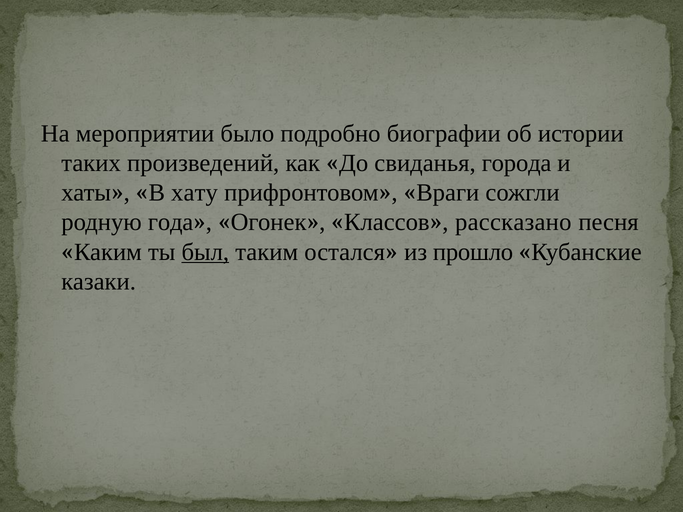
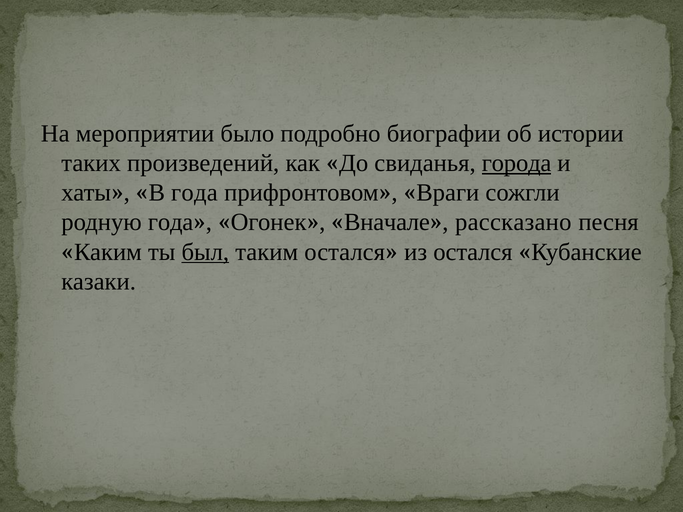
города underline: none -> present (517, 163)
В хату: хату -> года (194, 193)
Классов: Классов -> Вначале (387, 222)
из прошло: прошло -> остался (473, 252)
